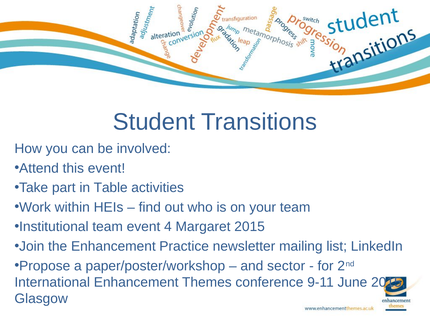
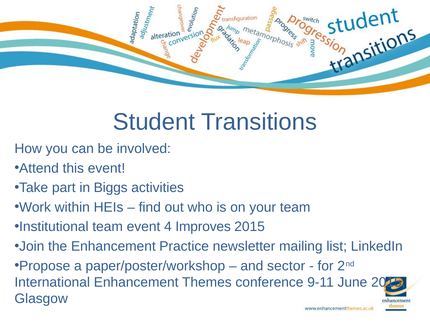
Table: Table -> Biggs (111, 188)
Margaret: Margaret -> Improves (203, 227)
